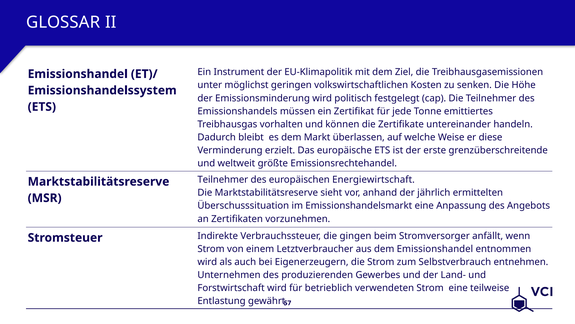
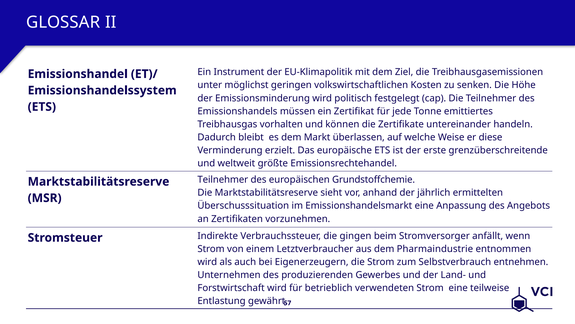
Energiewirtschaft: Energiewirtschaft -> Grundstoffchemie (374, 179)
dem Emissionshandel: Emissionshandel -> Pharmaindustrie (435, 248)
